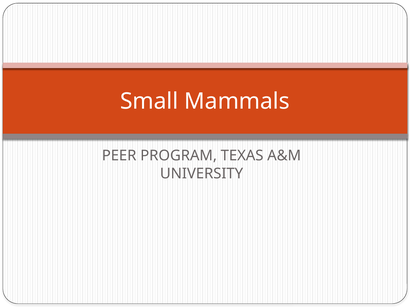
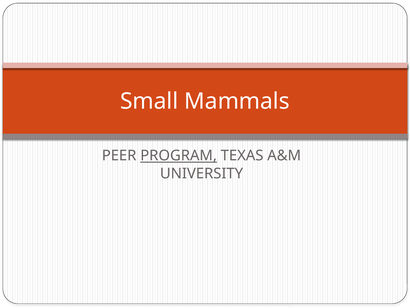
PROGRAM underline: none -> present (179, 155)
